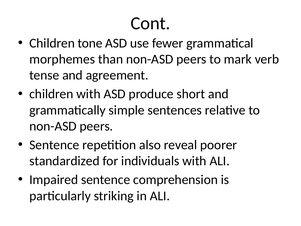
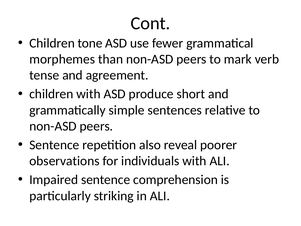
standardized: standardized -> observations (64, 161)
